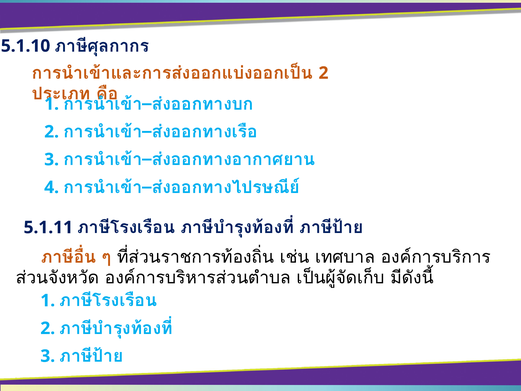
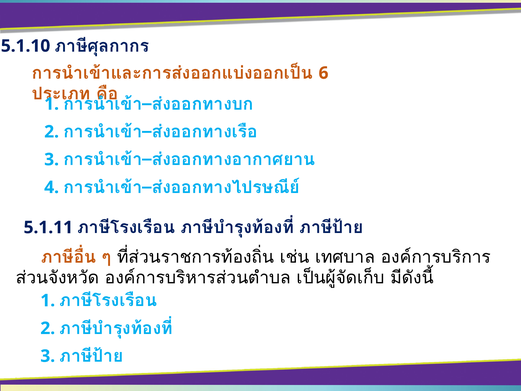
2: 2 -> 6 (324, 73)
